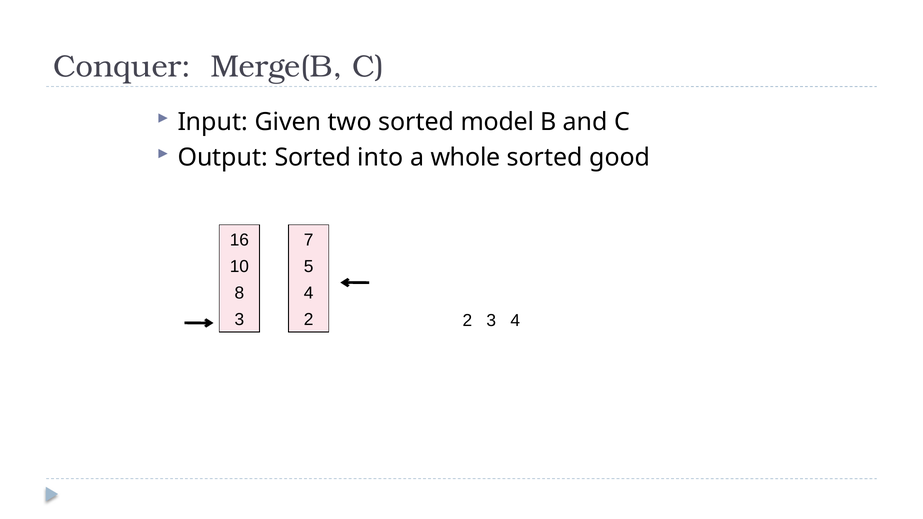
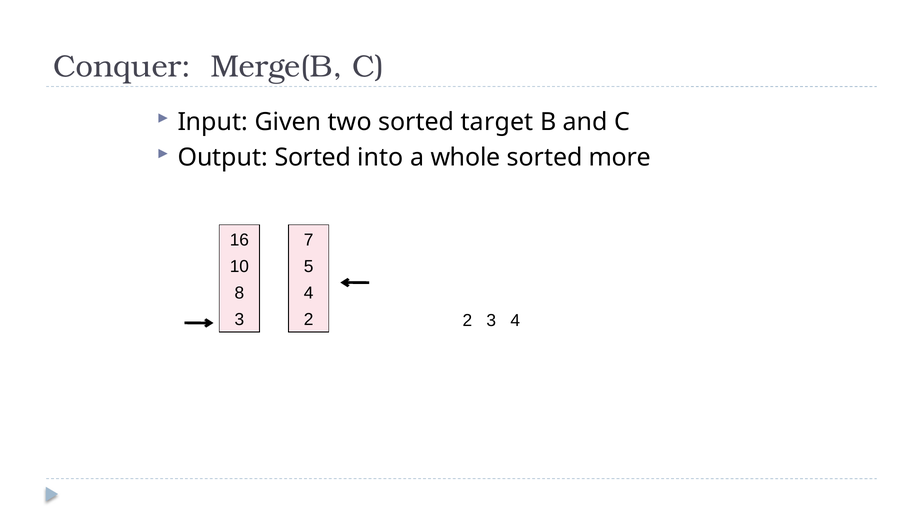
model: model -> target (497, 122)
good: good -> more (620, 158)
